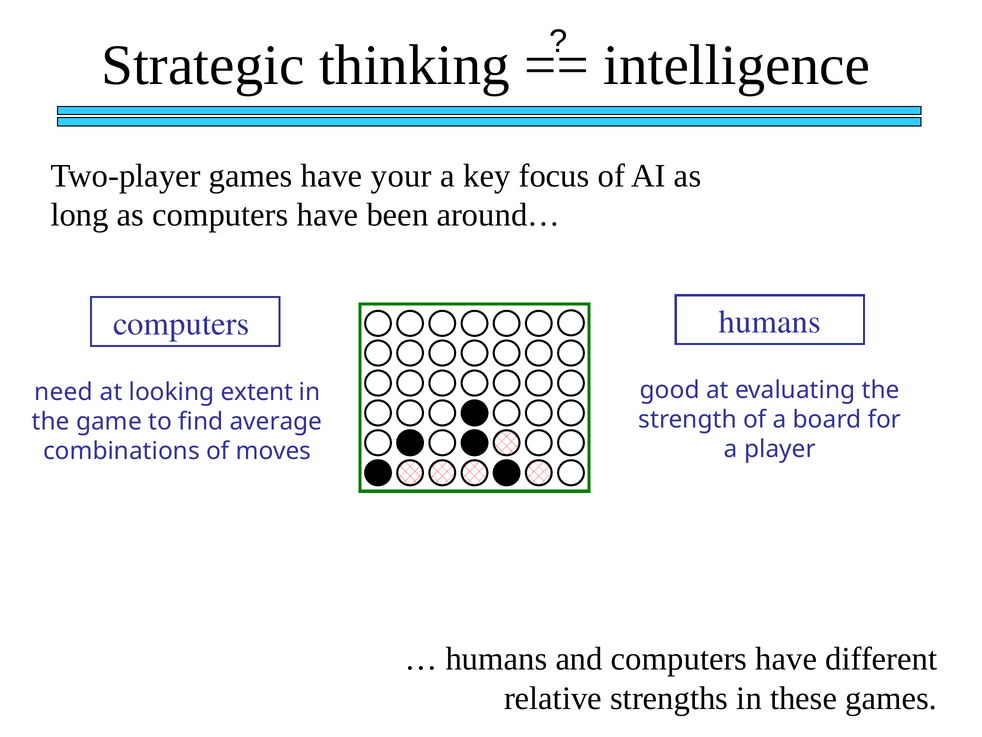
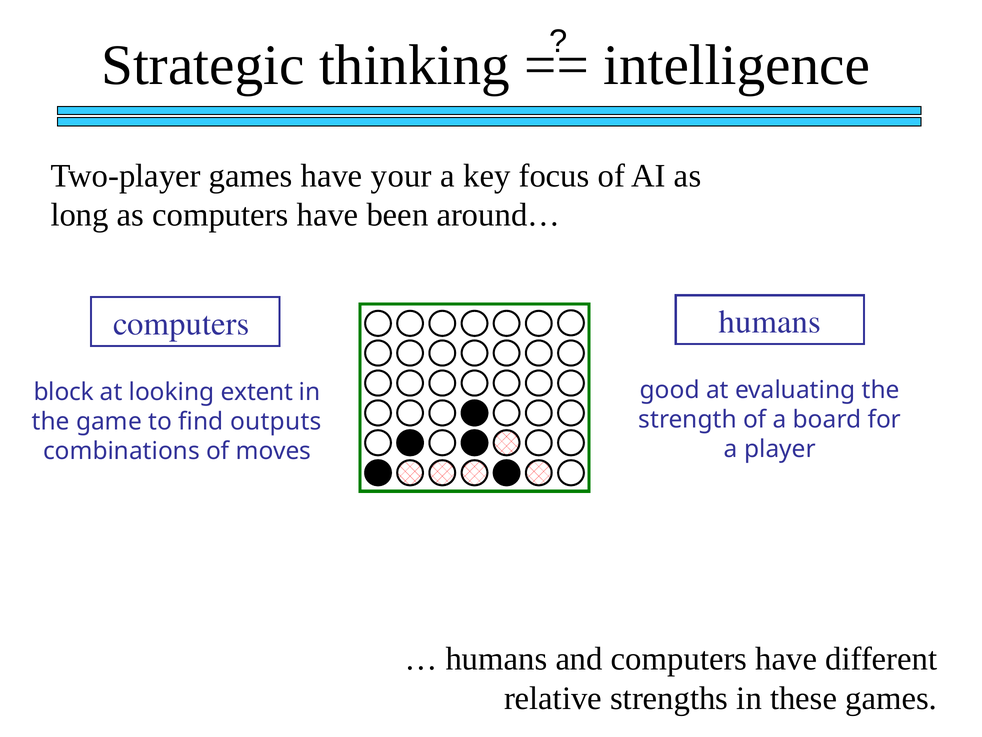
need: need -> block (64, 392)
average: average -> outputs (276, 421)
